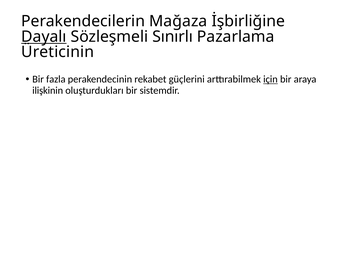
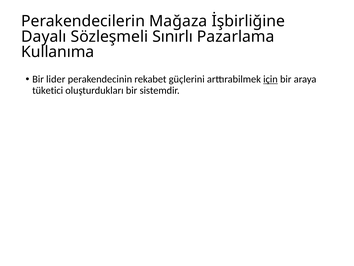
Dayalı underline: present -> none (44, 37)
Üreticinin: Üreticinin -> Kullanıma (58, 52)
fazla: fazla -> lider (56, 79)
ilişkinin: ilişkinin -> tüketici (48, 90)
